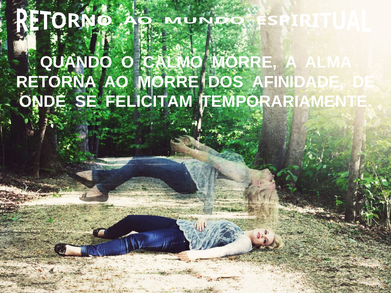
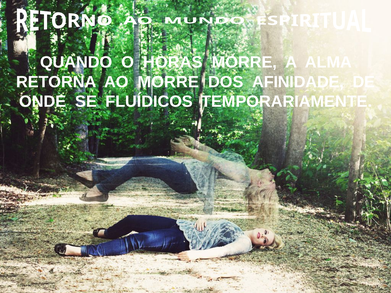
CALMO: CALMO -> HORAS (173, 62)
FELICITAM: FELICITAM -> FLUÍDICOS (149, 102)
